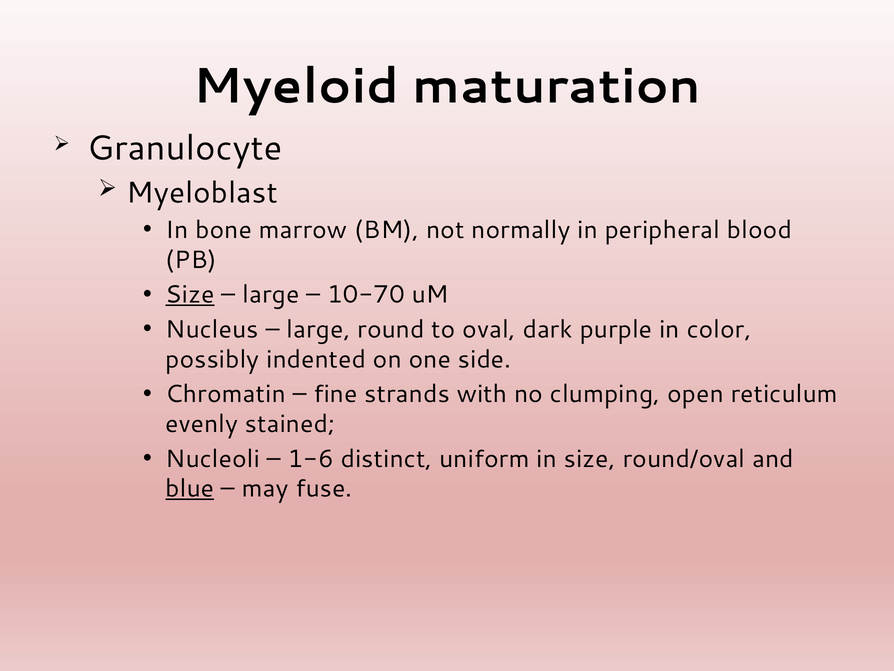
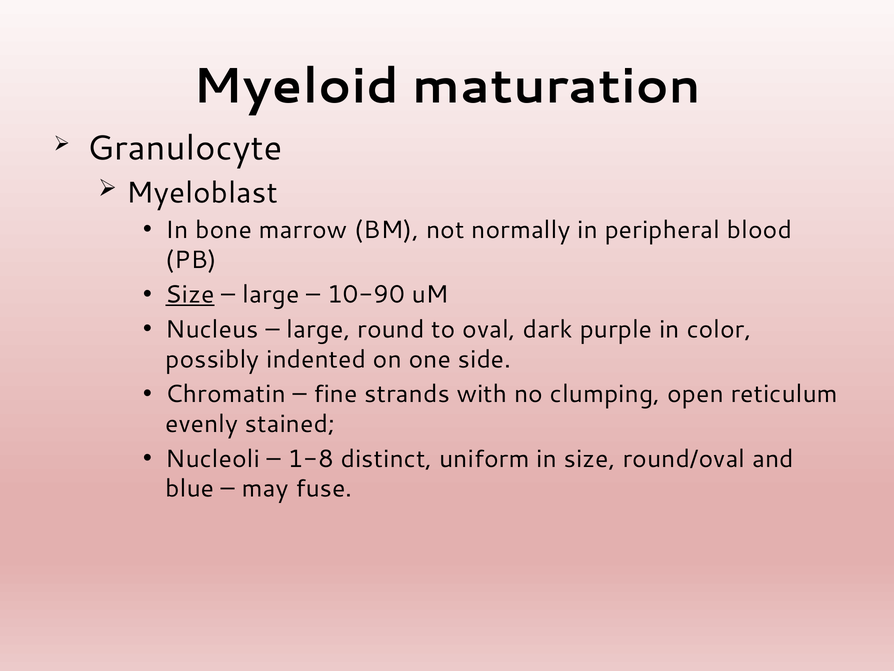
10-70: 10-70 -> 10-90 (366, 295)
1-6: 1-6 -> 1-8 (311, 459)
blue underline: present -> none (190, 488)
